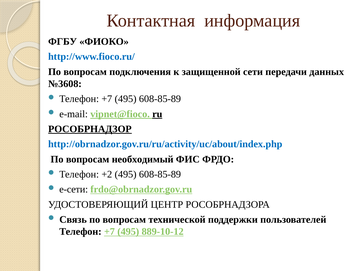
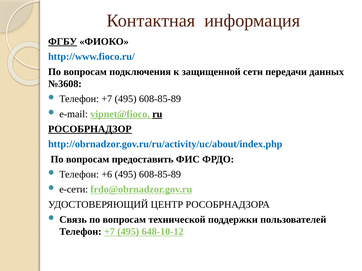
ФГБУ underline: none -> present (63, 42)
необходимый: необходимый -> предоставить (143, 159)
+2: +2 -> +6 (107, 175)
889-10-12: 889-10-12 -> 648-10-12 (163, 232)
